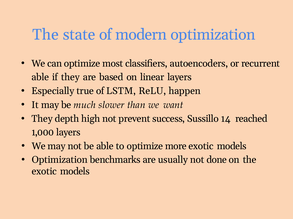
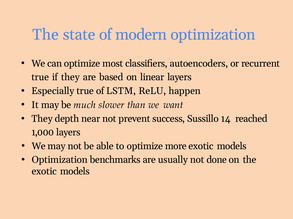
able: able -> true (40, 77)
high: high -> near (91, 119)
